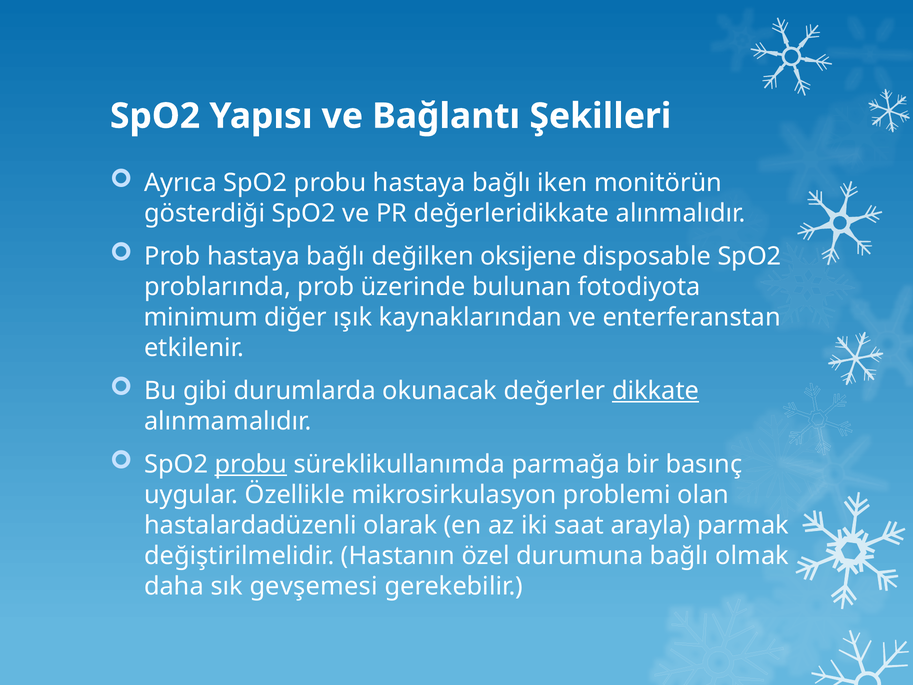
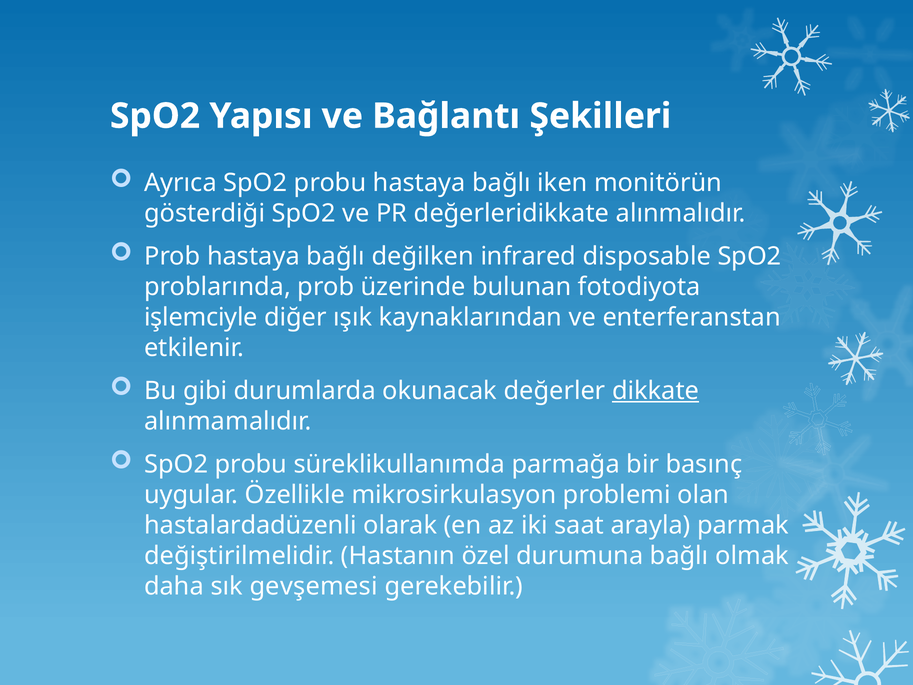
oksijene: oksijene -> infrared (528, 256)
minimum: minimum -> işlemciyle (201, 317)
probu underline: present -> none (251, 464)
